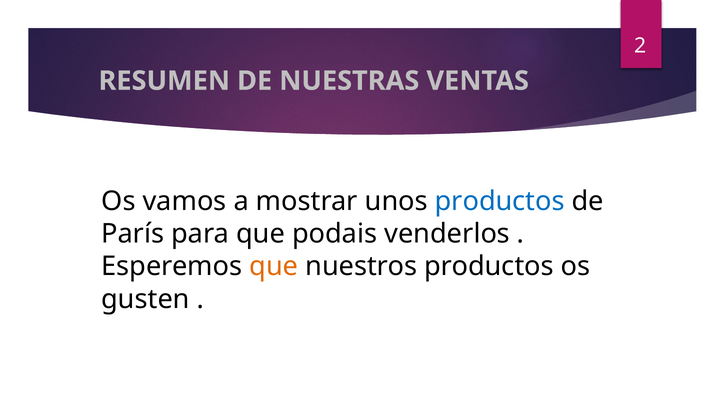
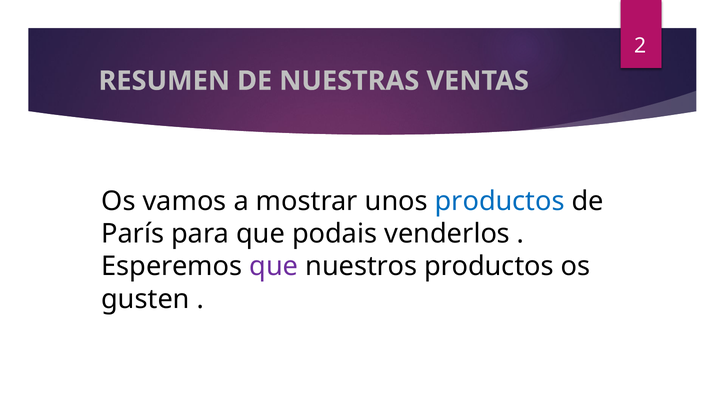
que colour: orange -> purple (274, 266)
